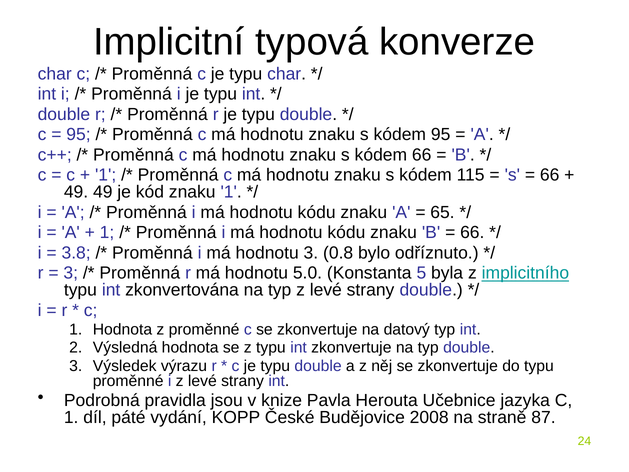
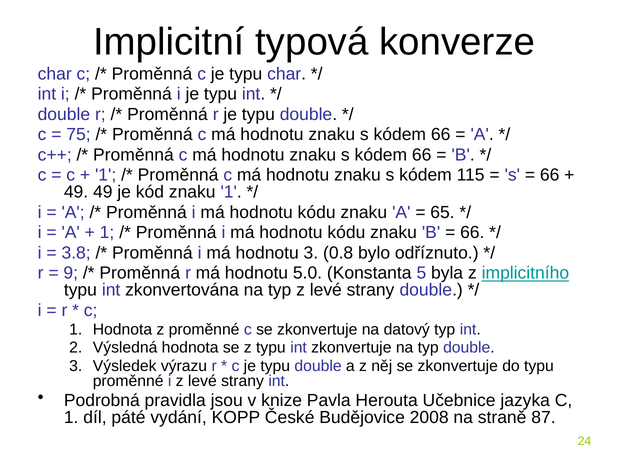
95: 95 -> 75 (78, 135)
95: 95 -> 66 (441, 135)
3: 3 -> 9 (71, 273)
